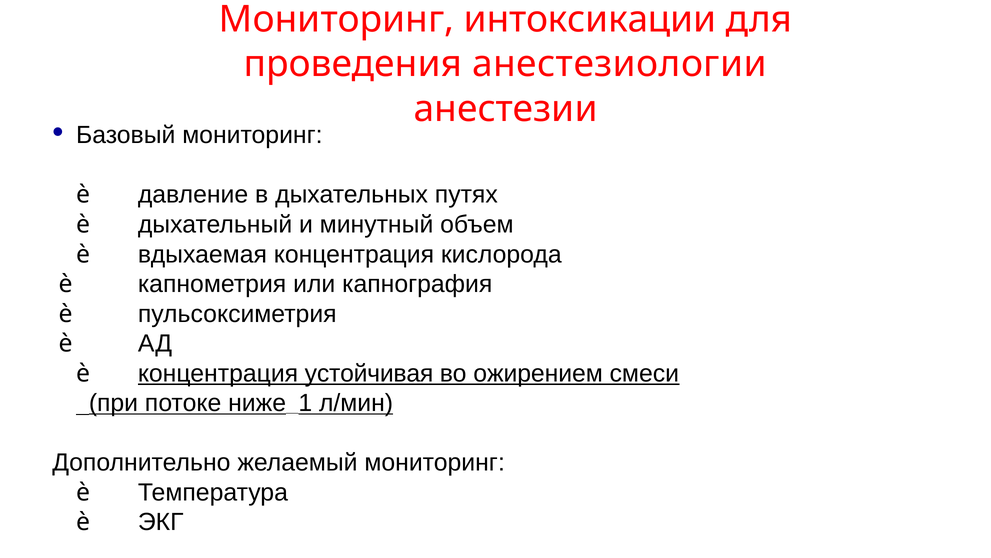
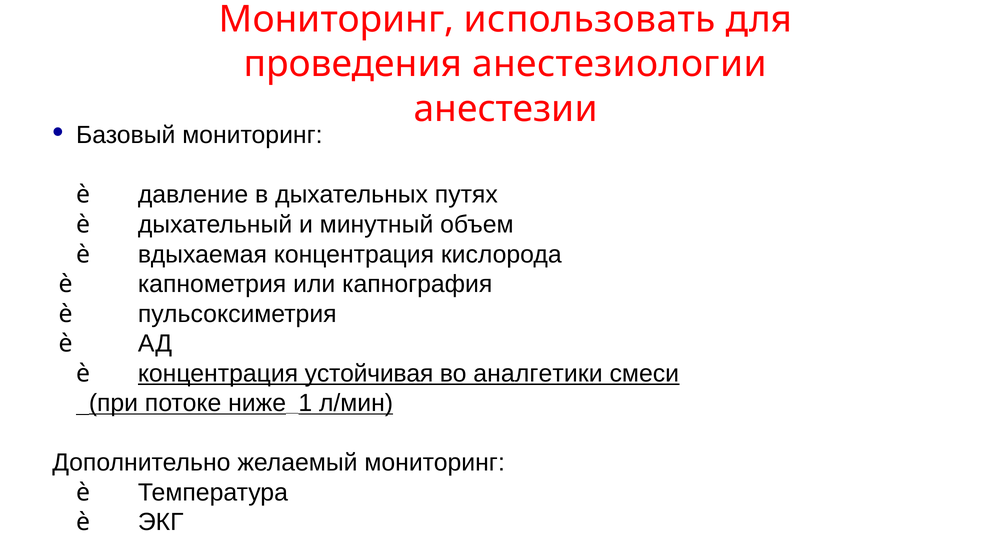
интоксикации: интоксикации -> использовать (590, 20)
ожирением: ожирением -> аналгетики (538, 373)
